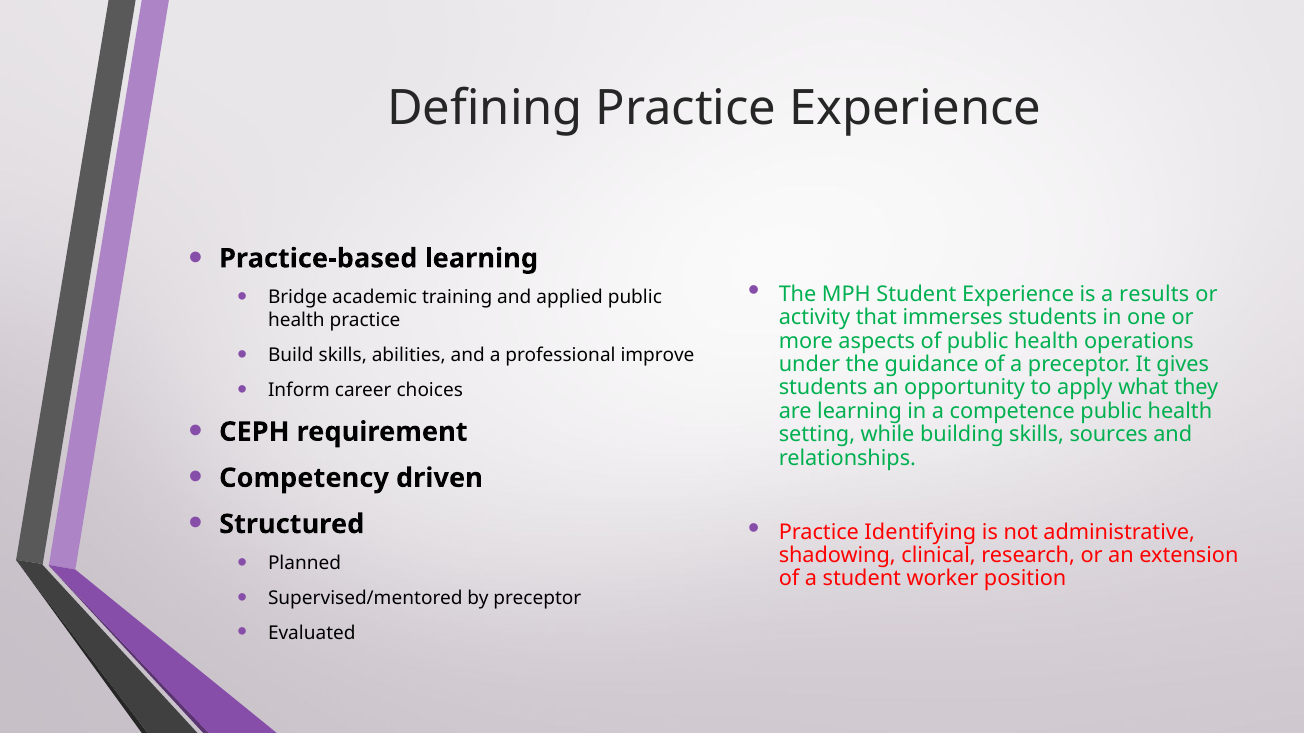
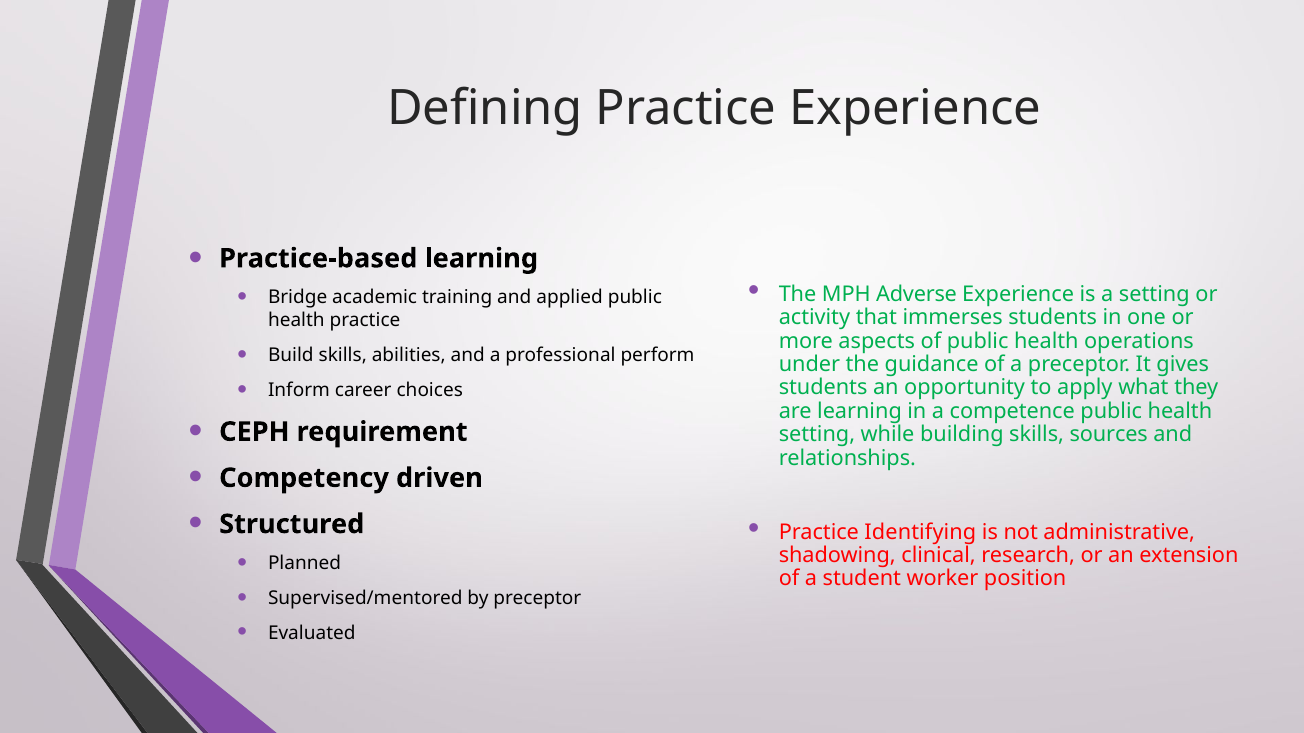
MPH Student: Student -> Adverse (917, 294)
a results: results -> setting (1154, 294)
improve: improve -> perform (657, 355)
